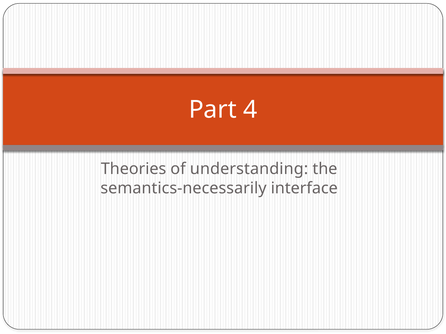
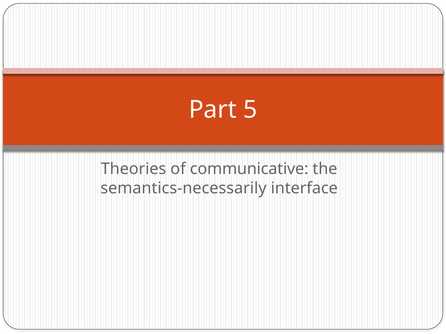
4: 4 -> 5 (250, 110)
understanding: understanding -> communicative (249, 169)
